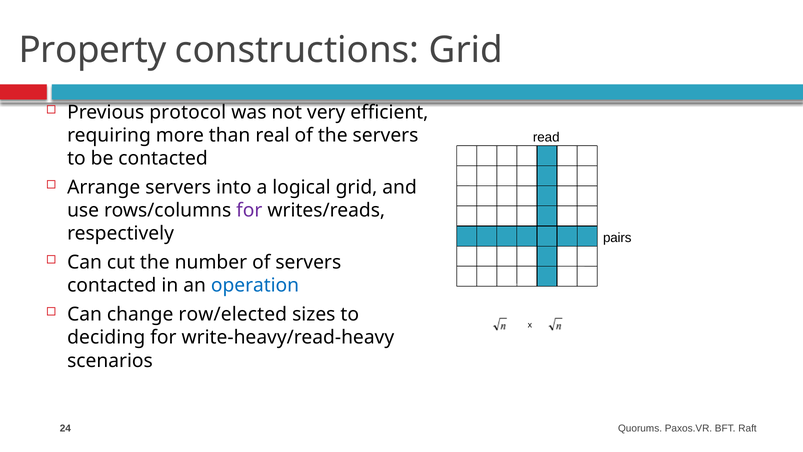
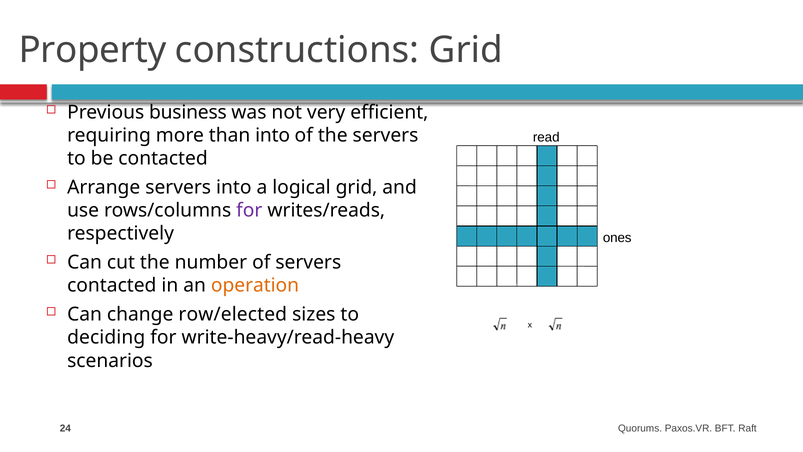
protocol: protocol -> business (188, 112)
than real: real -> into (273, 135)
pairs: pairs -> ones (617, 238)
operation colour: blue -> orange (255, 285)
